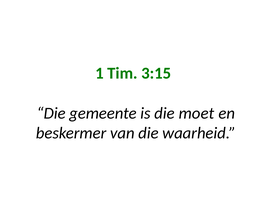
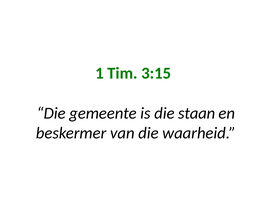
moet: moet -> staan (197, 113)
